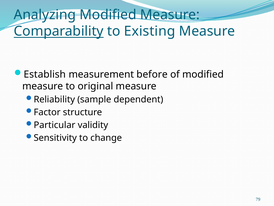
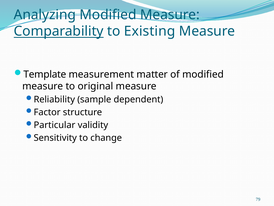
Establish: Establish -> Template (45, 74)
before: before -> matter (152, 74)
